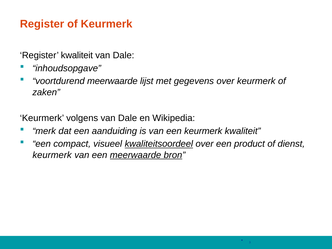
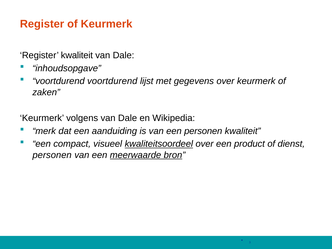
voortdurend meerwaarde: meerwaarde -> voortdurend (112, 81)
een keurmerk: keurmerk -> personen (203, 131)
keurmerk: keurmerk -> personen (52, 155)
